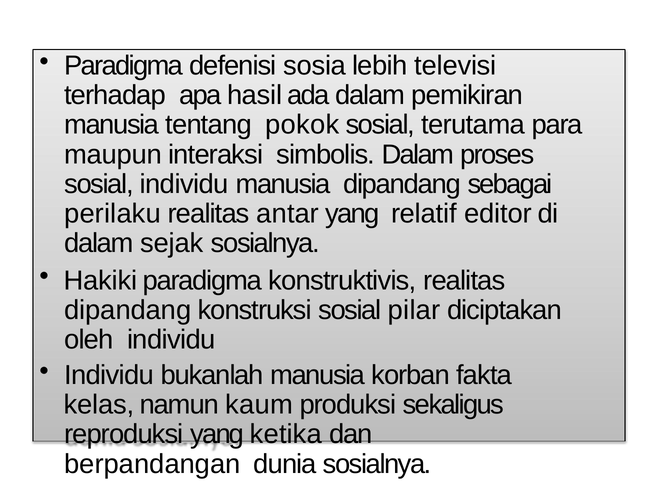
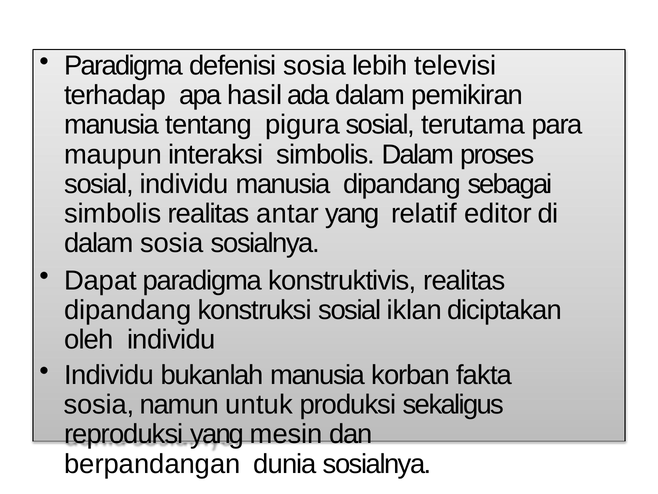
pokok: pokok -> pigura (303, 125)
perilaku: perilaku -> simbolis (113, 214)
dalam sejak: sejak -> sosia (172, 243)
Hakiki: Hakiki -> Dapat (100, 280)
pilar: pilar -> iklan (414, 310)
kelas: kelas -> sosia (99, 404)
kaum: kaum -> untuk (259, 404)
ketika: ketika -> mesin (286, 434)
